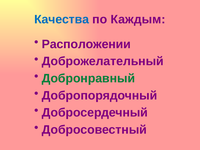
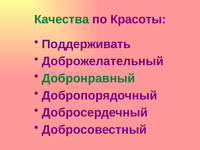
Качества colour: blue -> green (62, 19)
Каждым: Каждым -> Красоты (138, 19)
Расположении: Расположении -> Поддерживать (86, 44)
